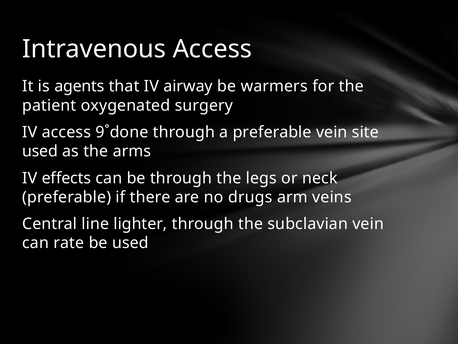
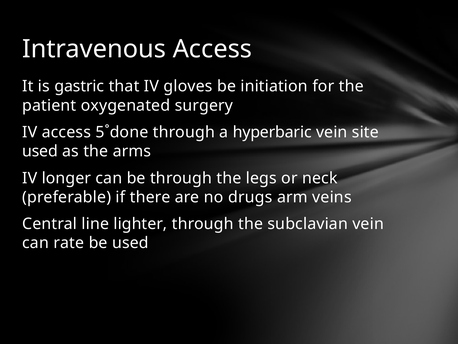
agents: agents -> gastric (79, 86)
airway: airway -> gloves (188, 86)
warmers: warmers -> initiation (274, 86)
9˚done: 9˚done -> 5˚done (122, 132)
a preferable: preferable -> hyperbaric (272, 132)
effects: effects -> longer (66, 178)
